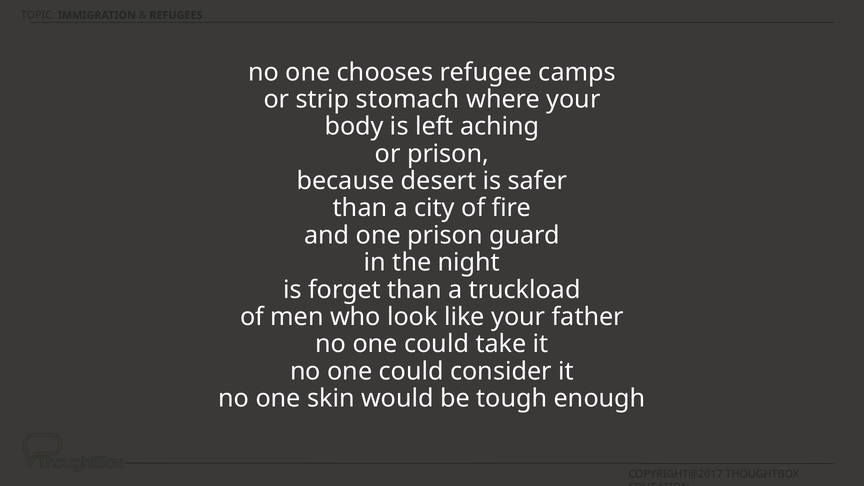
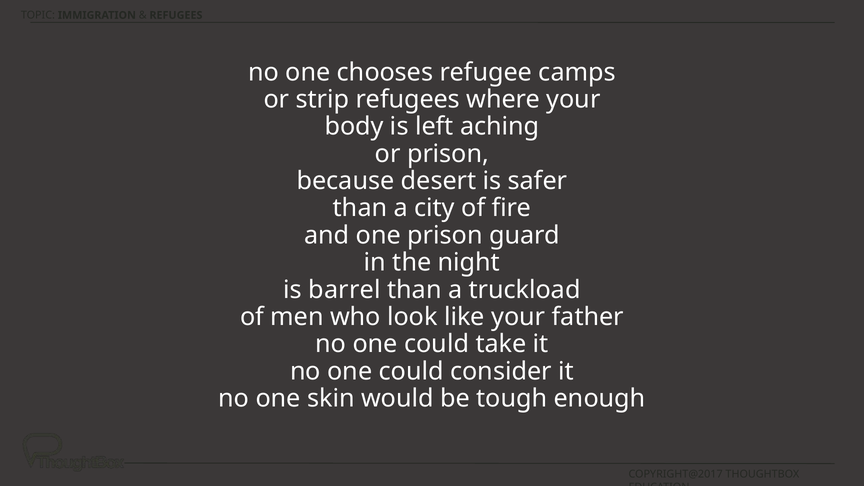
strip stomach: stomach -> refugees (408, 99)
forget: forget -> barrel (344, 290)
